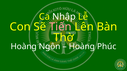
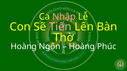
Nhập colour: white -> pink (64, 17)
